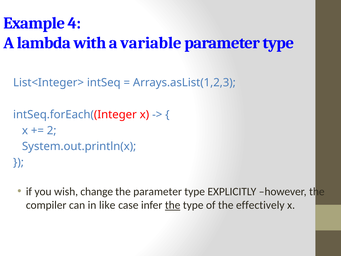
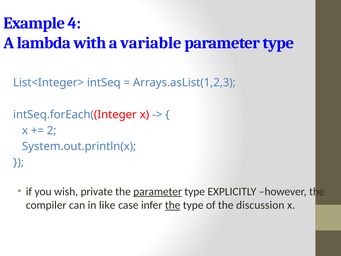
change: change -> private (97, 191)
parameter underline: none -> present (158, 191)
effectively: effectively -> discussion (260, 205)
